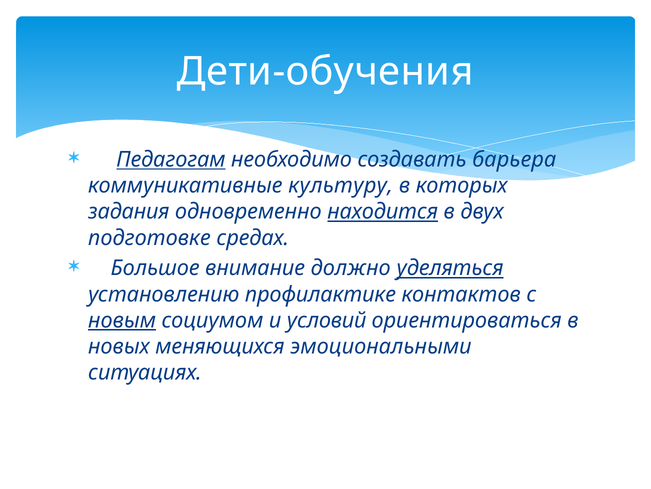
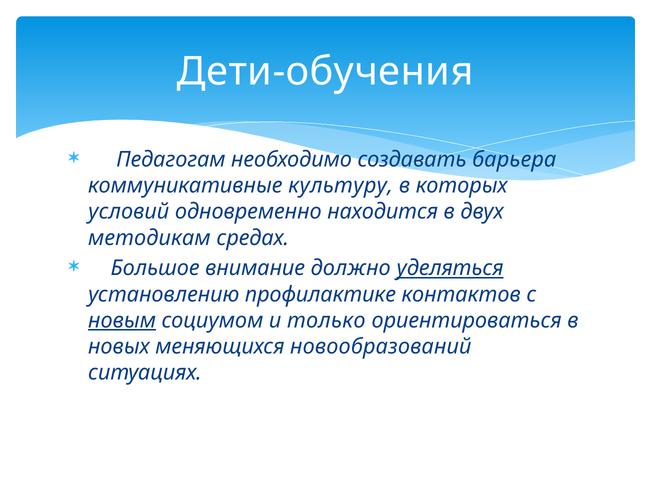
Педагогам underline: present -> none (171, 159)
задания: задания -> условий (129, 211)
находится underline: present -> none (383, 211)
подготовке: подготовке -> методикам (149, 238)
условий: условий -> только (326, 320)
эмоциональными: эмоциональными -> новообразований (381, 346)
